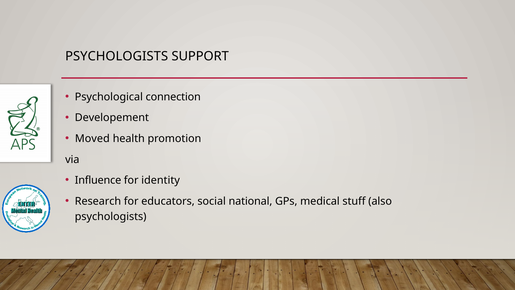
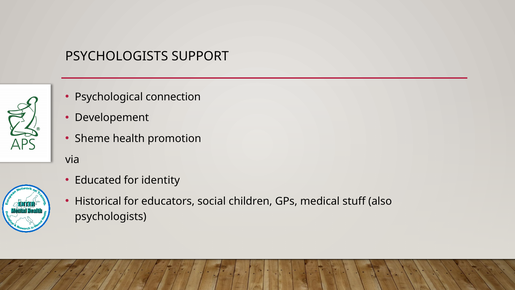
Moved: Moved -> Sheme (92, 138)
Influence: Influence -> Educated (98, 180)
Research: Research -> Historical (98, 201)
national: national -> children (250, 201)
